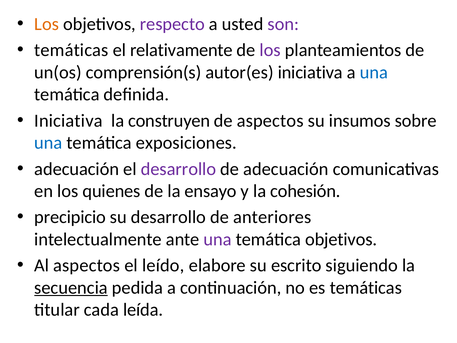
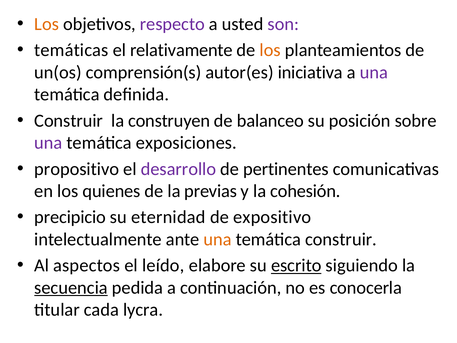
los colour: purple -> orange (270, 50)
una colour: blue -> purple (374, 72)
Iniciativa: Iniciativa -> Construir (69, 121)
de aspectos: aspectos -> balanceo (270, 121)
insumos: insumos -> posición (360, 121)
una colour: blue -> purple (48, 143)
adecuación: adecuación -> propositivo (77, 169)
de adecuación: adecuación -> pertinentes (286, 169)
ensayo: ensayo -> previas (211, 191)
su desarrollo: desarrollo -> eternidad (168, 217)
anteriores: anteriores -> expositivo (272, 217)
una colour: purple -> orange (218, 239)
temática objetivos: objetivos -> construir (341, 239)
escrito underline: none -> present (296, 265)
es temáticas: temáticas -> conocerla (366, 287)
leída: leída -> lycra (143, 310)
